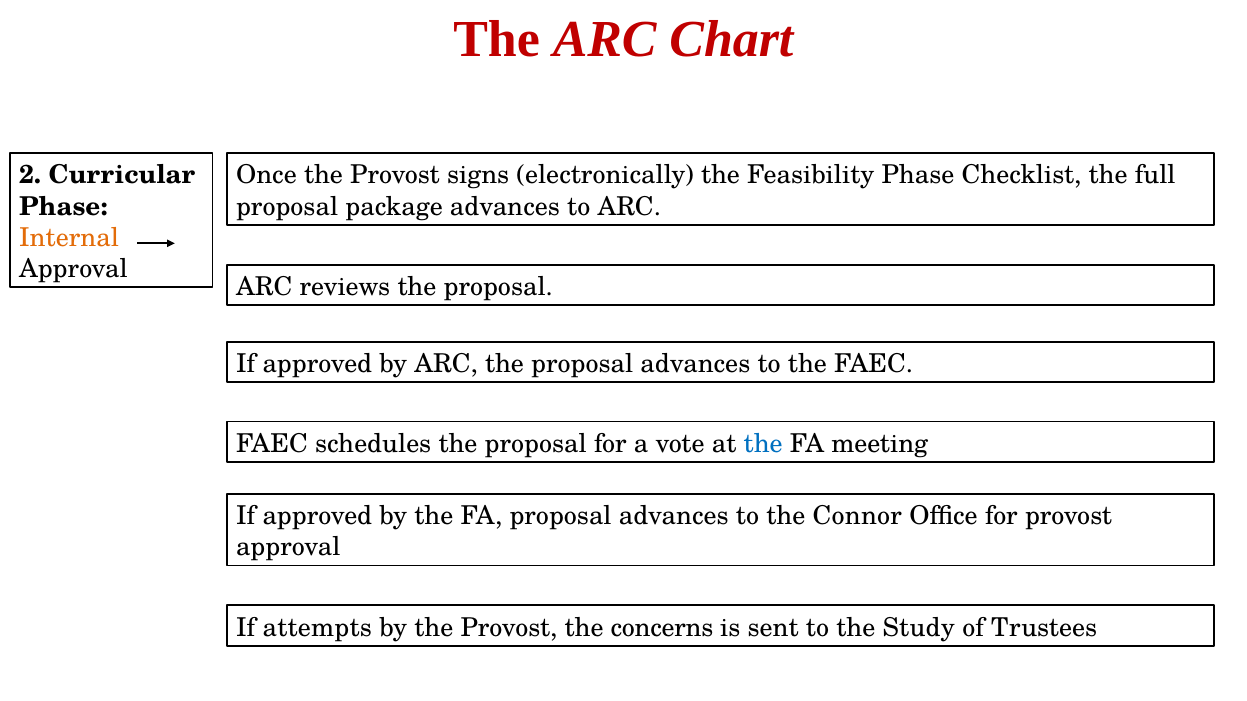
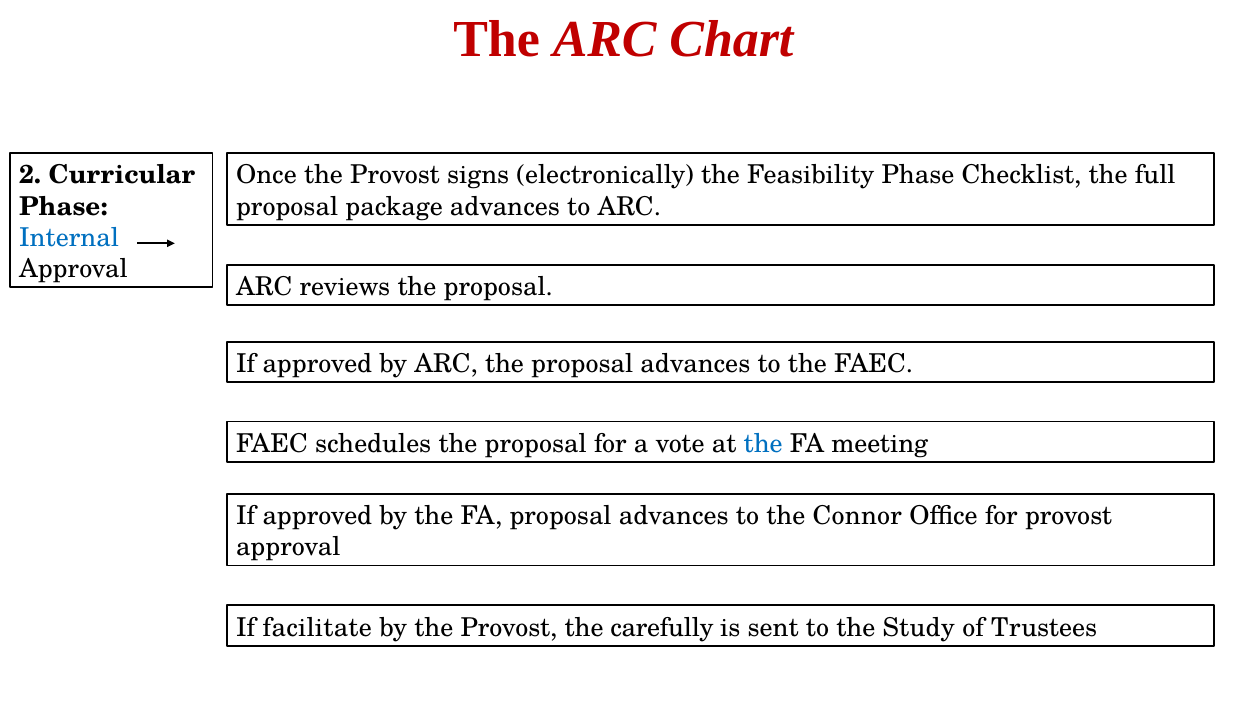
Internal colour: orange -> blue (69, 238)
attempts: attempts -> facilitate (317, 628)
concerns: concerns -> carefully (662, 628)
